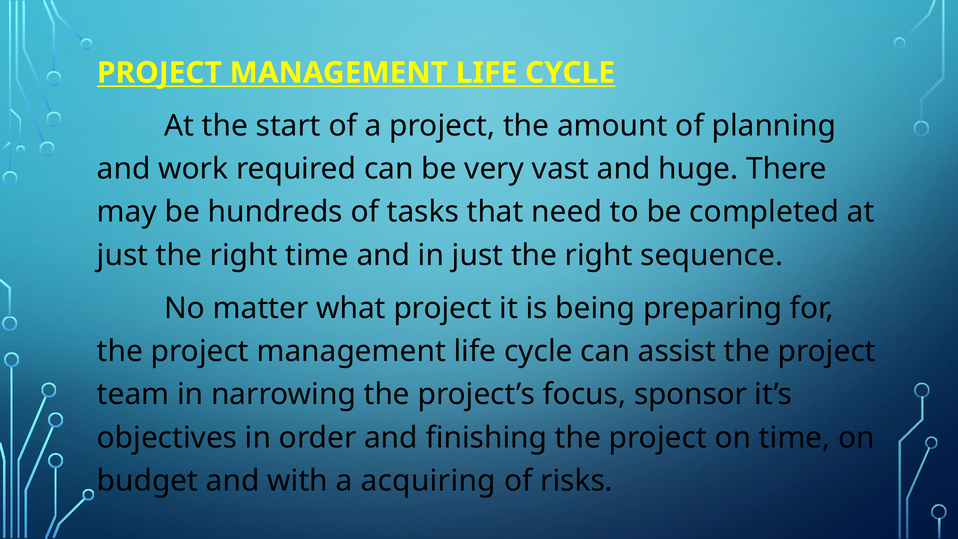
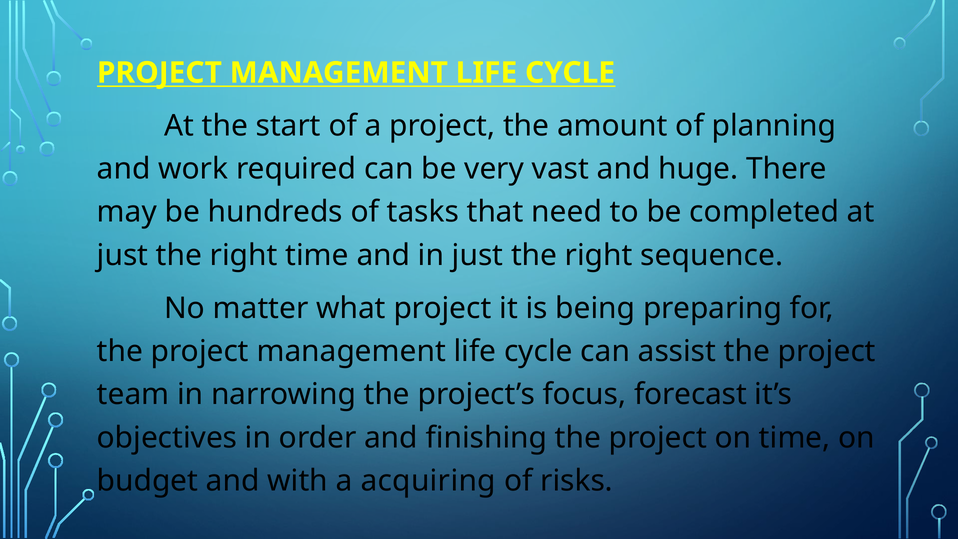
sponsor: sponsor -> forecast (690, 394)
